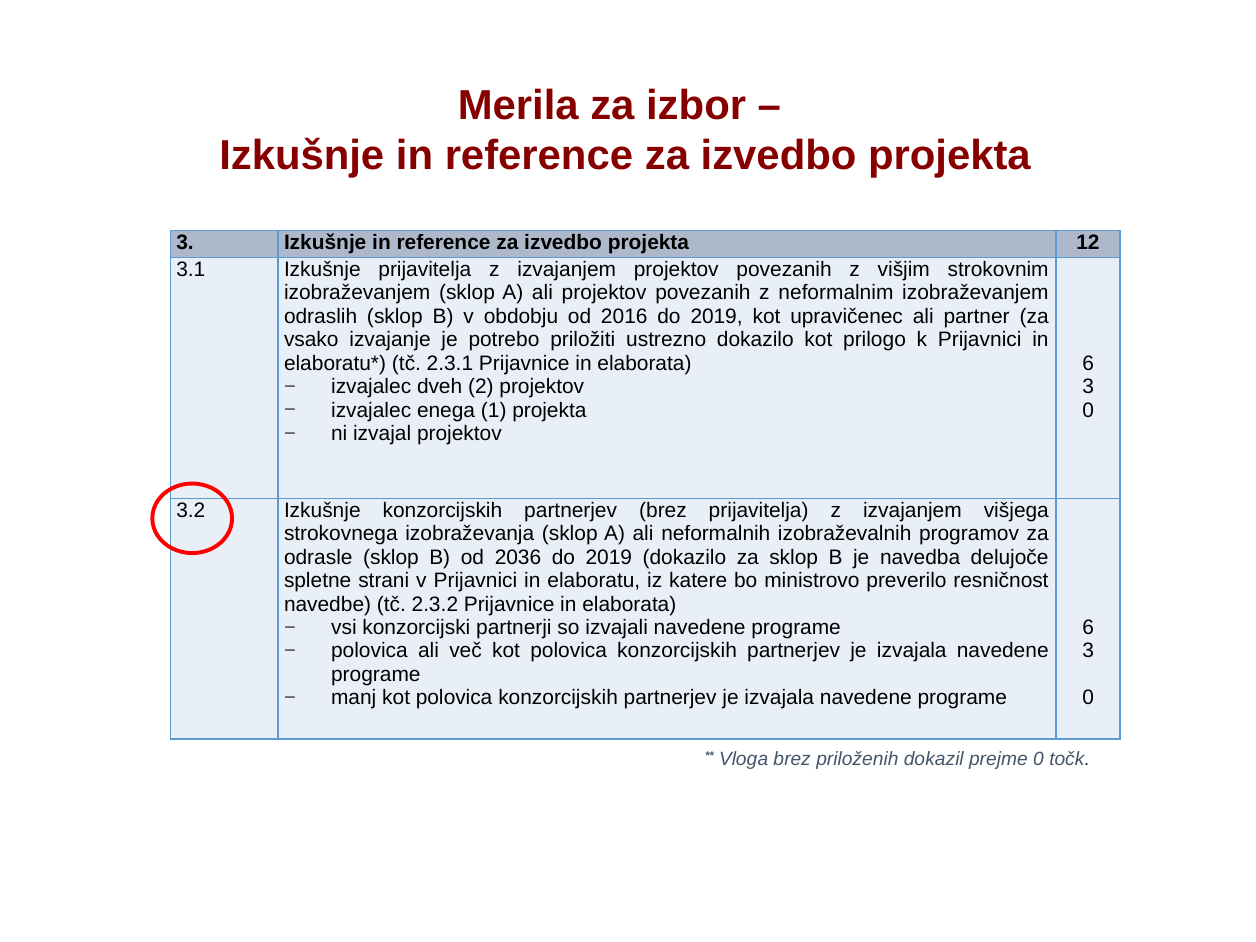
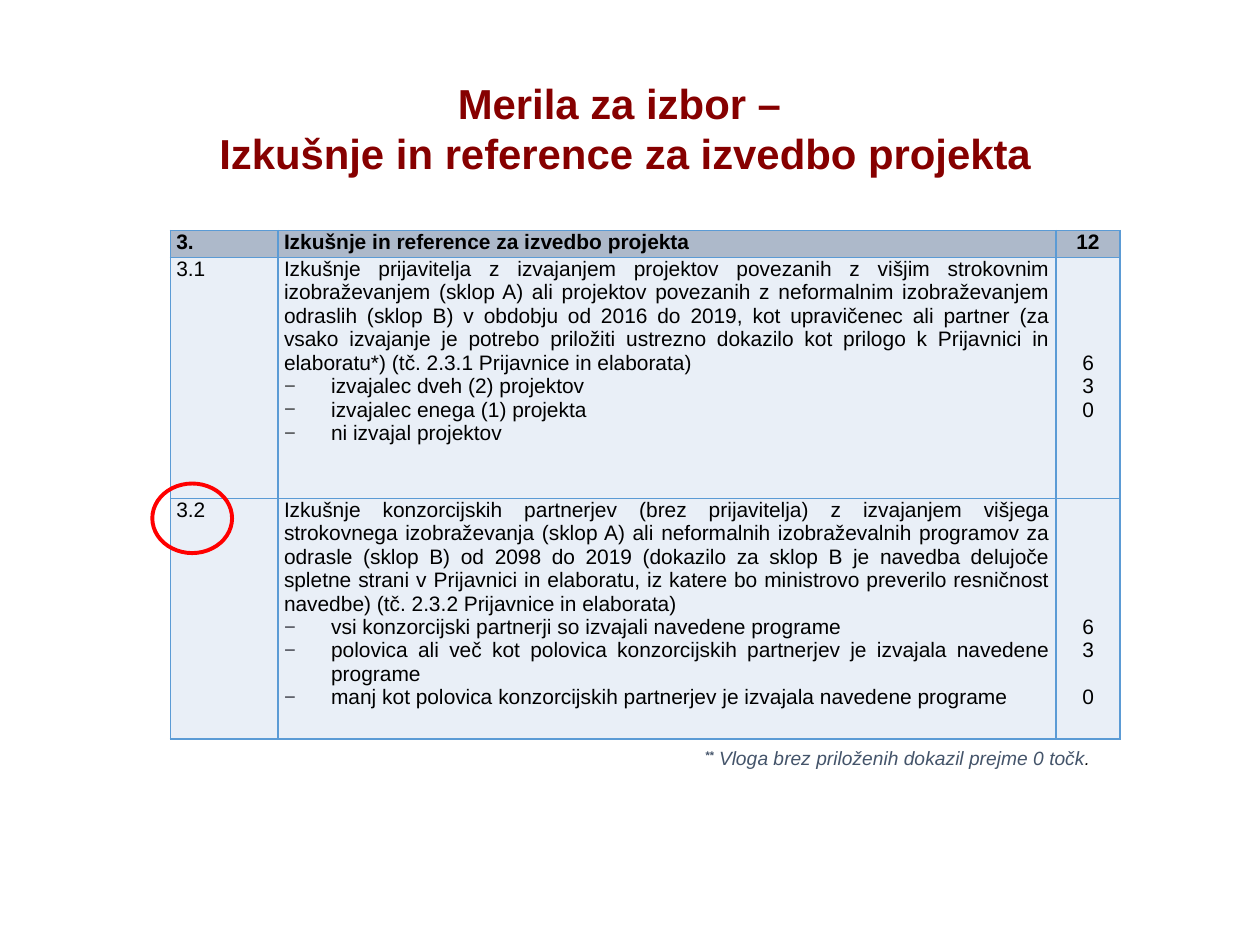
2036: 2036 -> 2098 (518, 557)
